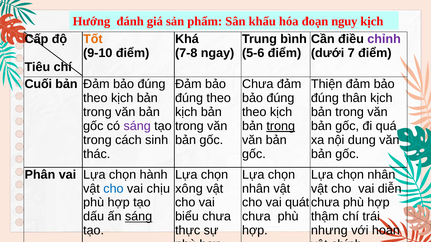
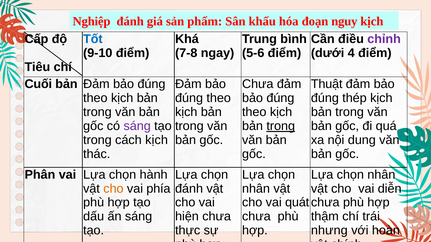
Hướng: Hướng -> Nghiệp (92, 21)
Tốt colour: orange -> blue (93, 39)
7: 7 -> 4 (351, 53)
Thiện: Thiện -> Thuật (327, 84)
thân: thân -> thép (355, 98)
cách sinh: sinh -> kịch (157, 140)
cho colour: blue -> orange (113, 189)
chịu: chịu -> phía (158, 189)
xông: xông -> đánh (189, 189)
sáng underline: present -> none (139, 217)
biểu: biểu -> hiện (187, 217)
